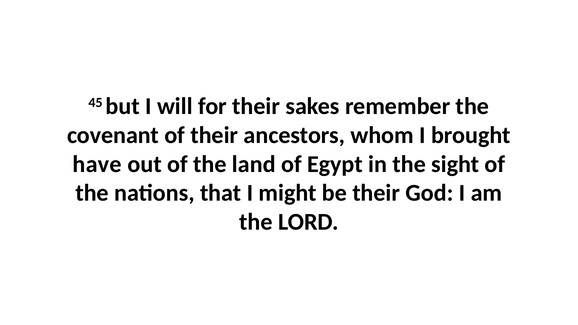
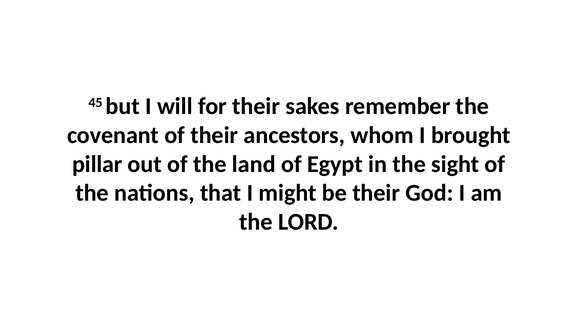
have: have -> pillar (97, 164)
